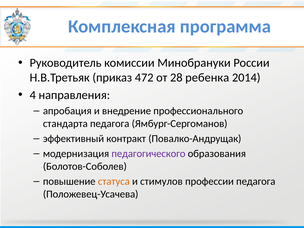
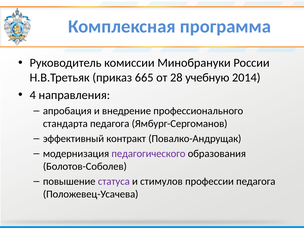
472: 472 -> 665 (144, 78)
ребенка: ребенка -> учебную (207, 78)
статуса colour: orange -> purple (114, 181)
